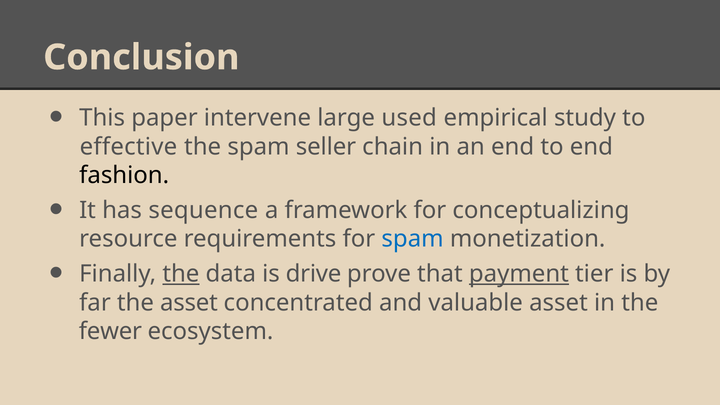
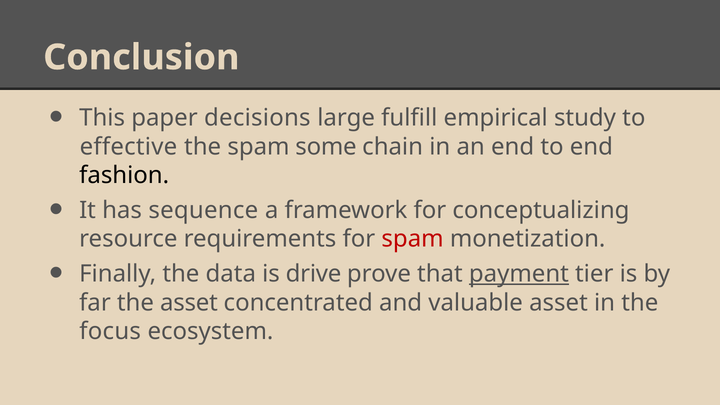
intervene: intervene -> decisions (257, 118)
used: used -> fulfill (409, 118)
seller: seller -> some (326, 147)
spam colour: blue -> red (413, 239)
the underline: present -> none (181, 274)
fewer: fewer -> focus (110, 331)
